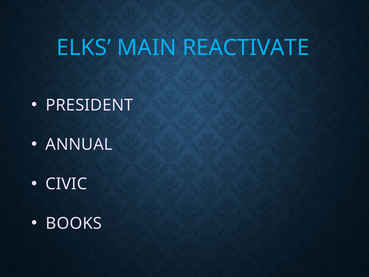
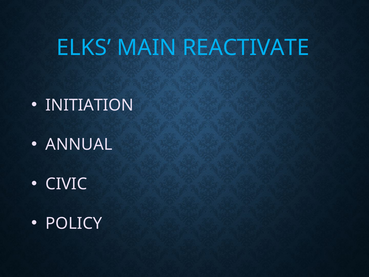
PRESIDENT: PRESIDENT -> INITIATION (90, 105)
BOOKS: BOOKS -> POLICY (74, 223)
